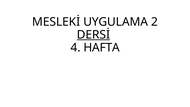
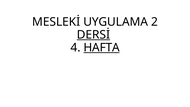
HAFTA underline: none -> present (102, 47)
